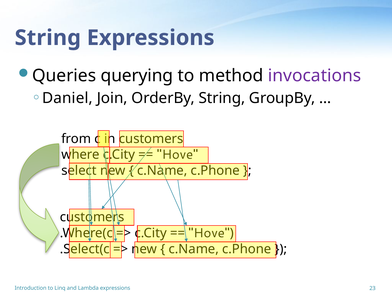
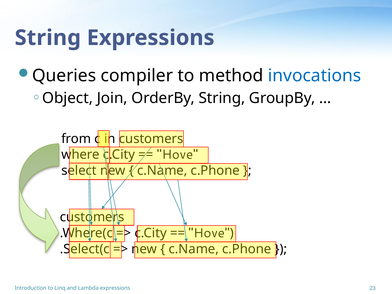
querying: querying -> compiler (137, 76)
invocations colour: purple -> blue (315, 76)
Daniel: Daniel -> Object (67, 98)
